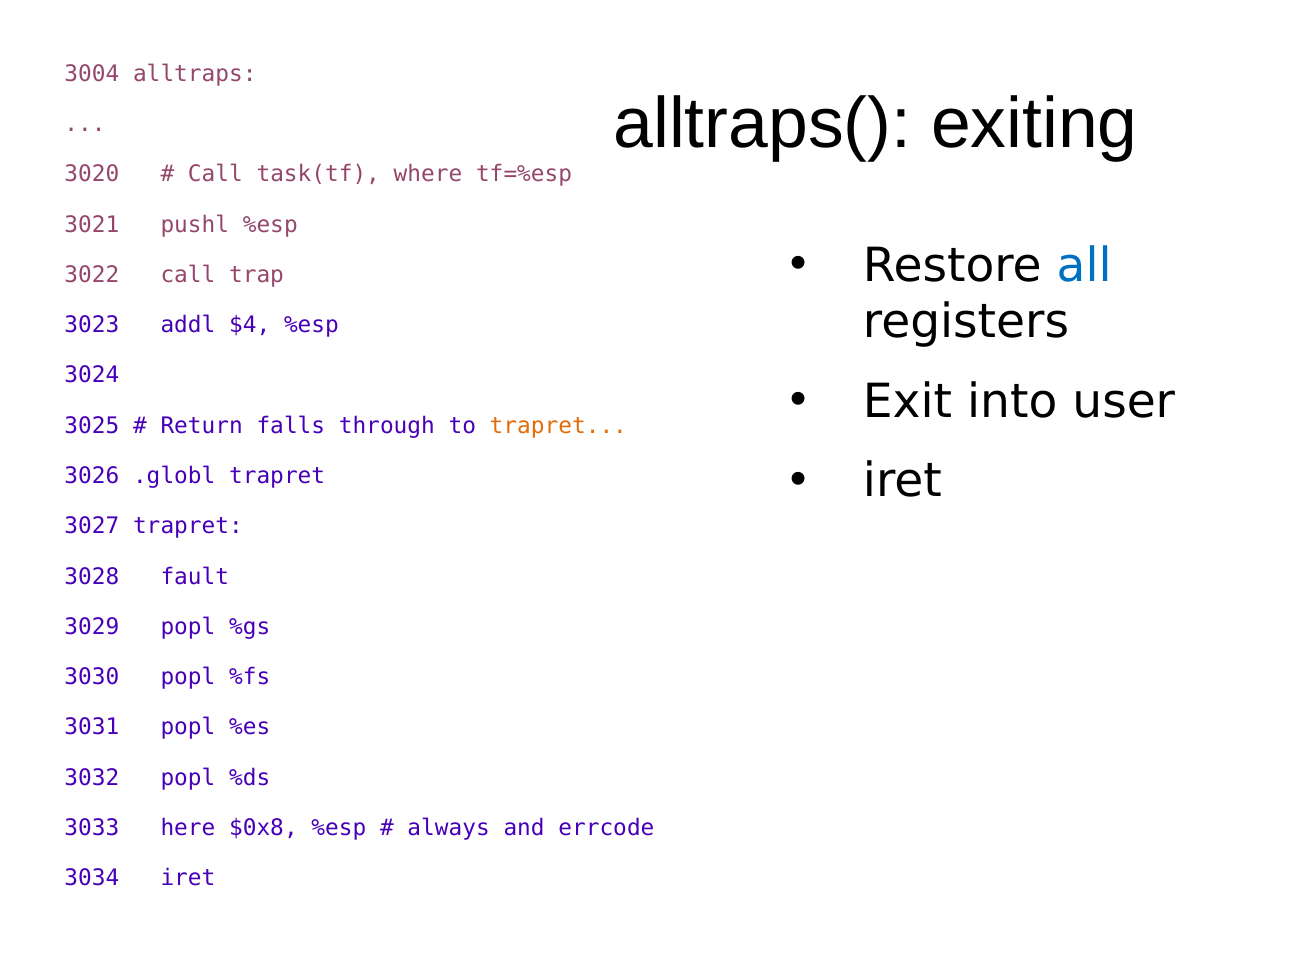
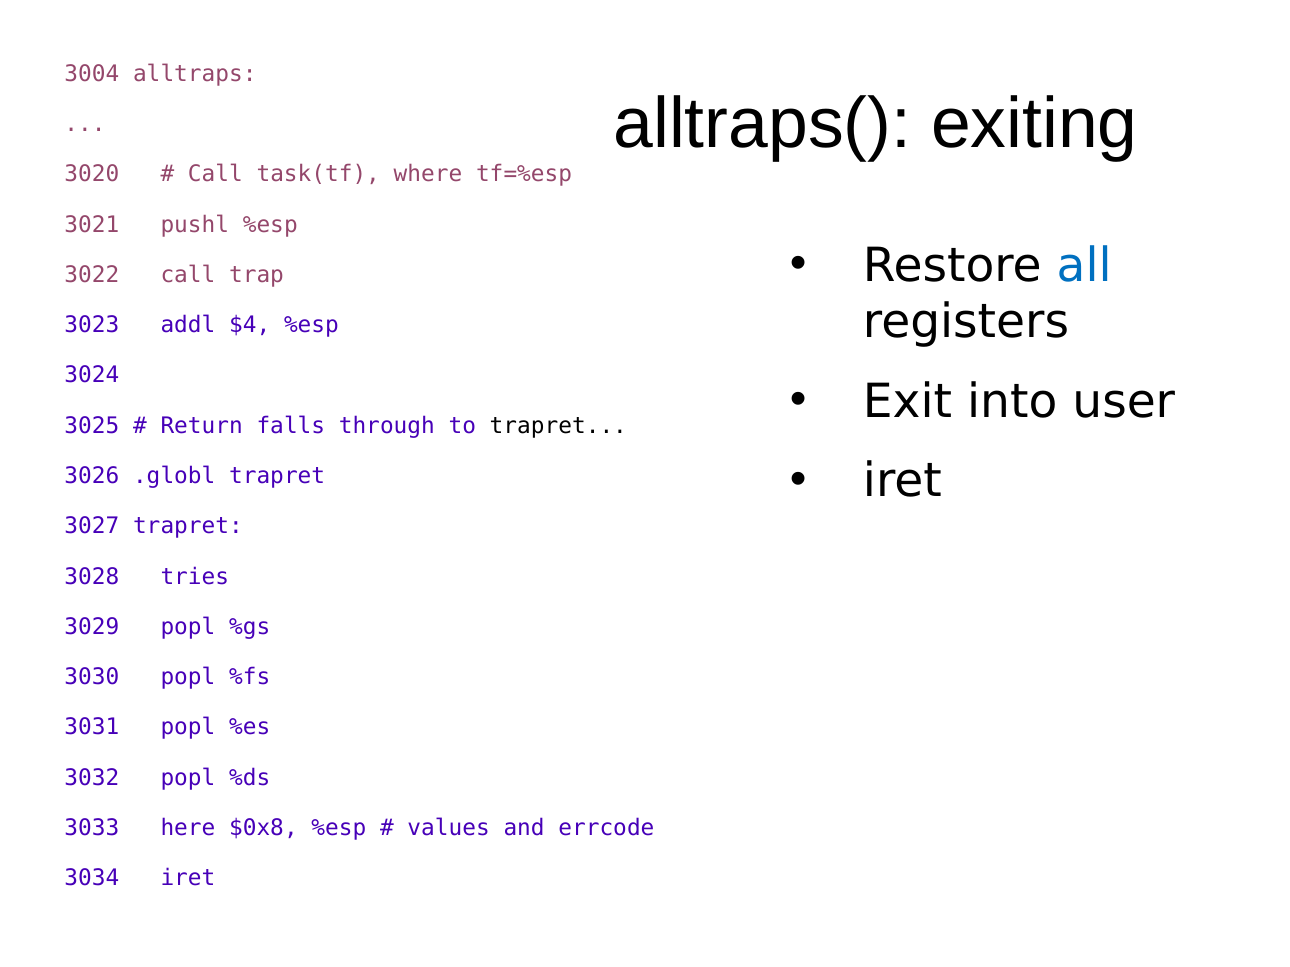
trapret colour: orange -> black (558, 426)
fault: fault -> tries (195, 577)
always: always -> values (449, 828)
